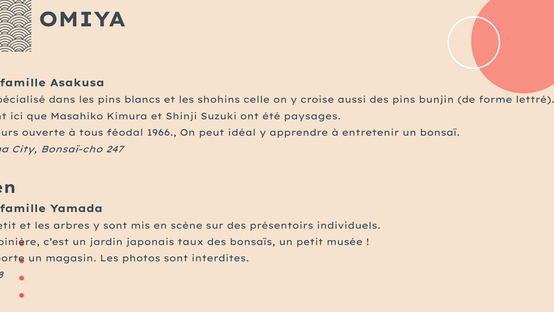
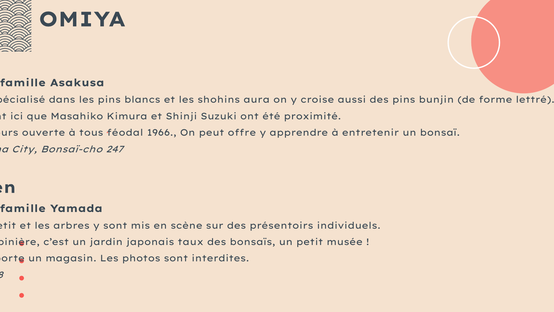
celle: celle -> aura (257, 100)
paysages: paysages -> proximité (312, 116)
idéal: idéal -> offre (242, 133)
